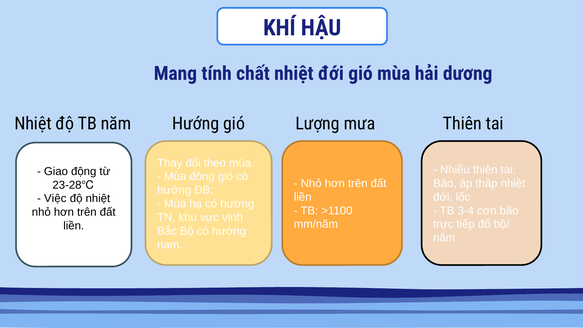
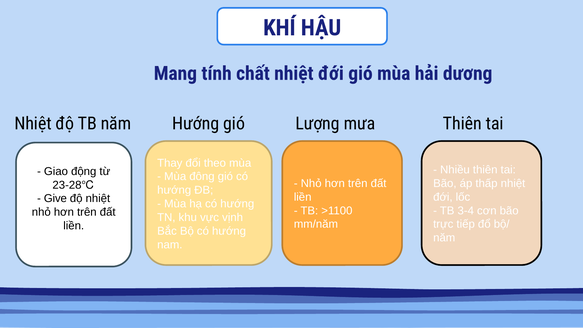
Việc: Việc -> Give (55, 199)
